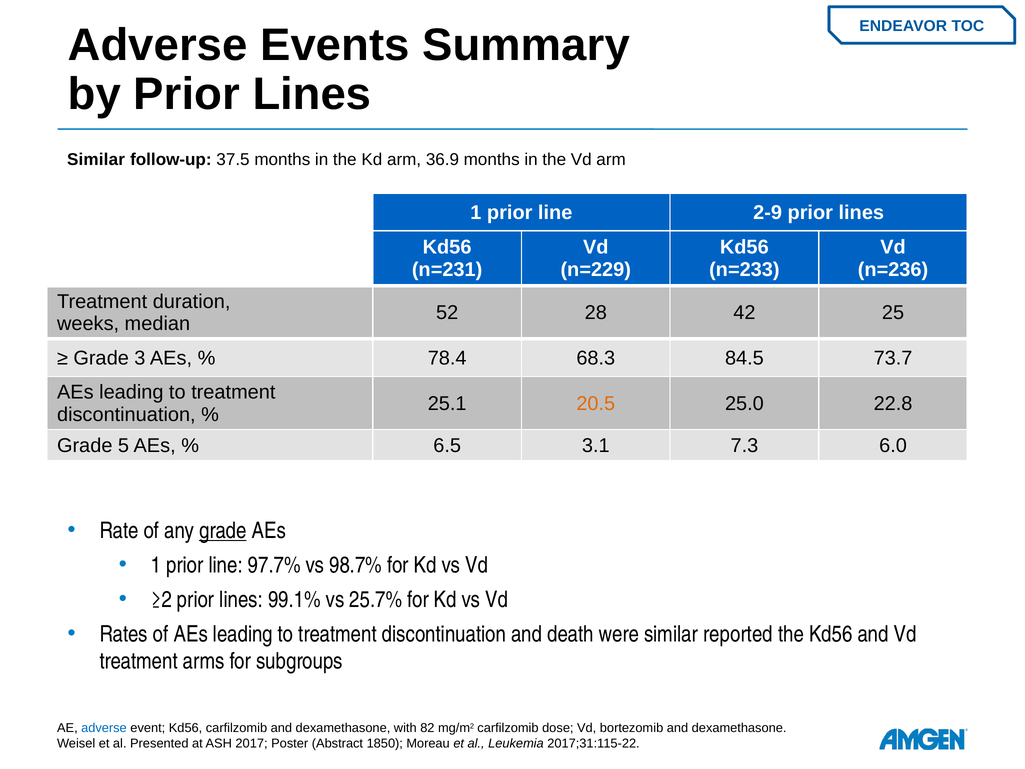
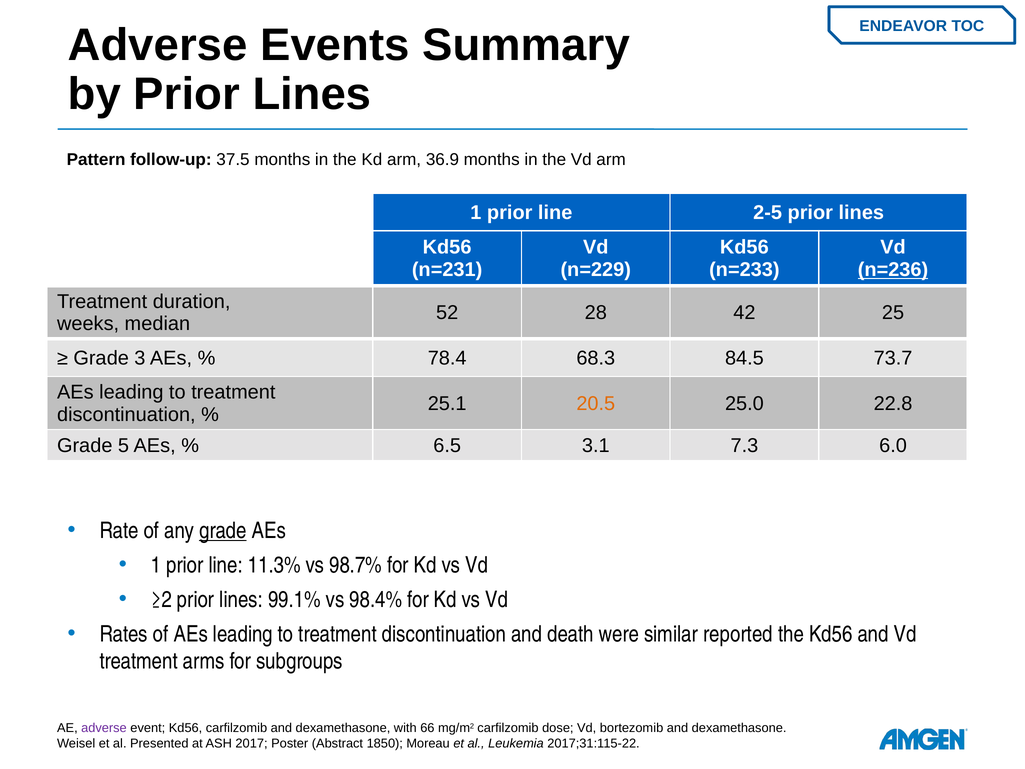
Similar: Similar -> Pattern (96, 159)
2-9: 2-9 -> 2-5 (768, 212)
n=236 underline: none -> present (893, 270)
97.7%: 97.7% -> 11.3% (274, 565)
25.7%: 25.7% -> 98.4% (376, 599)
adverse colour: blue -> purple (104, 728)
82: 82 -> 66 (427, 728)
